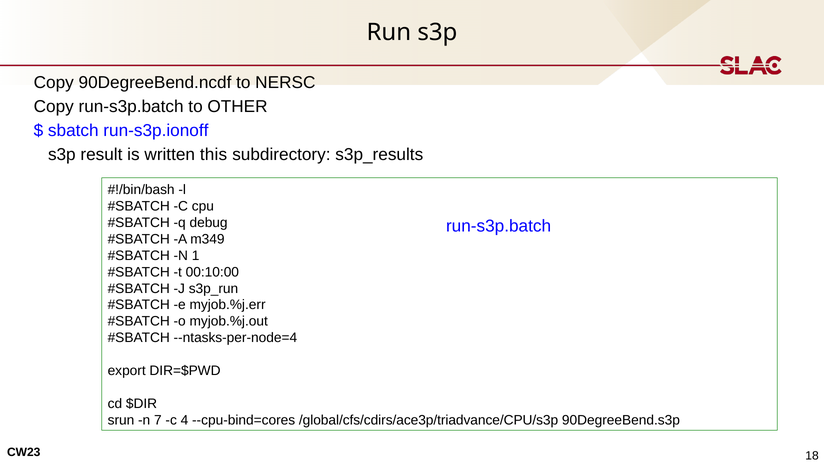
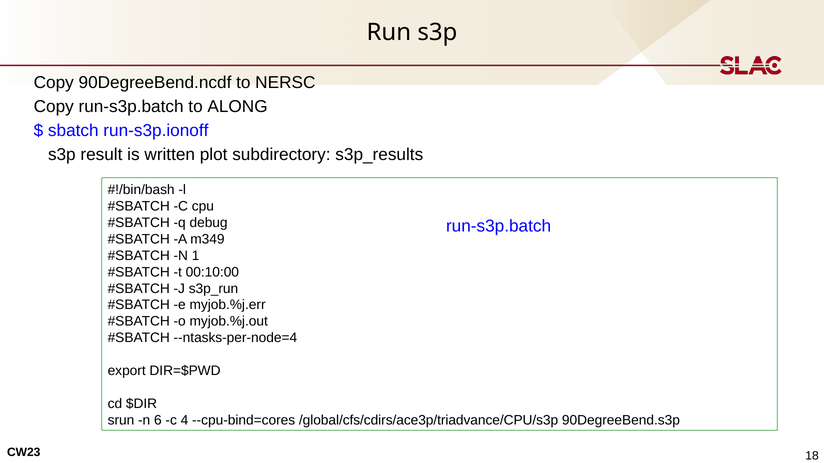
OTHER: OTHER -> ALONG (238, 107)
this: this -> plot (214, 155)
7: 7 -> 6 (158, 421)
